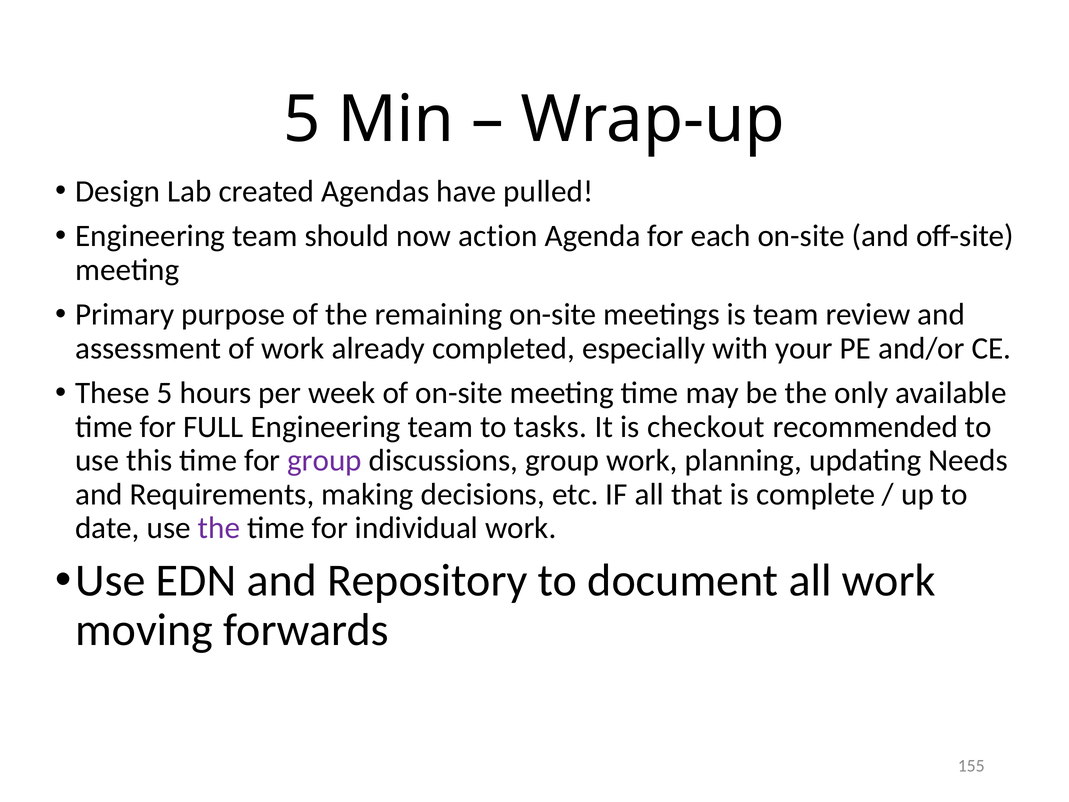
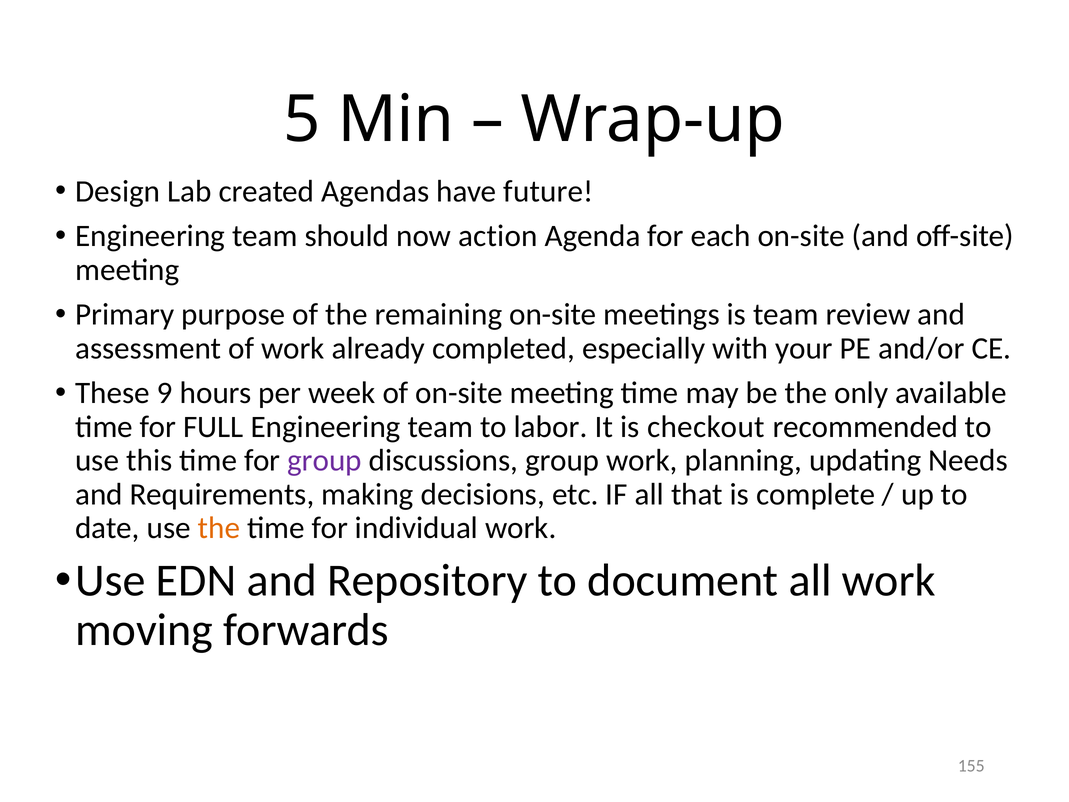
pulled: pulled -> future (548, 191)
These 5: 5 -> 9 (165, 393)
tasks: tasks -> labor (551, 427)
the colour: purple -> orange (219, 528)
